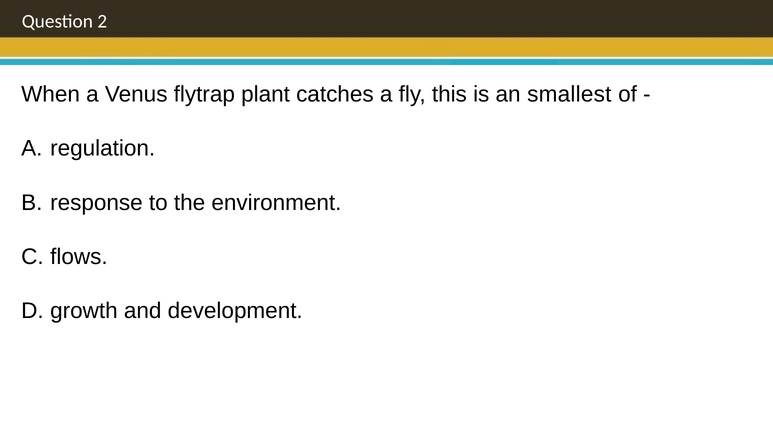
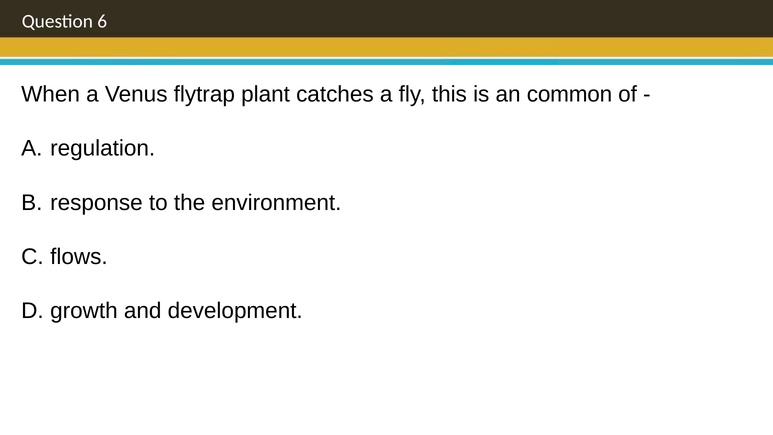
2: 2 -> 6 (102, 21)
smallest: smallest -> common (570, 94)
